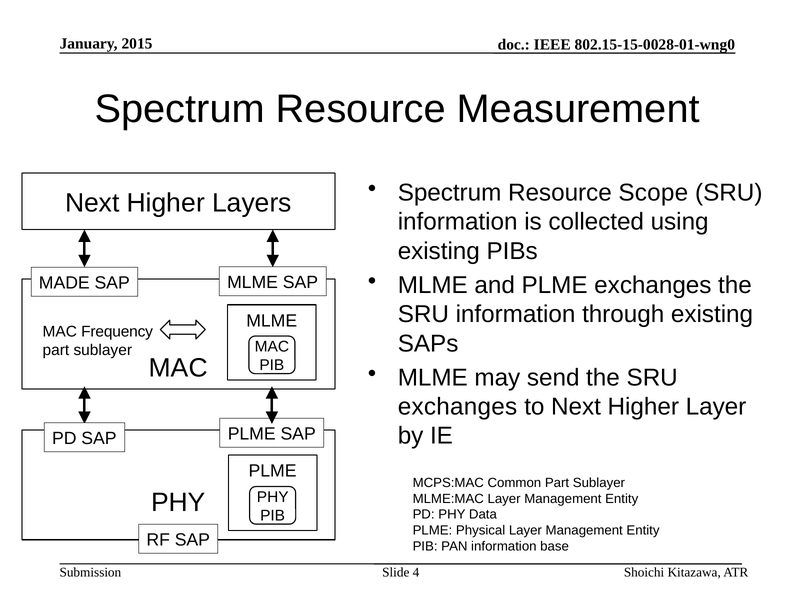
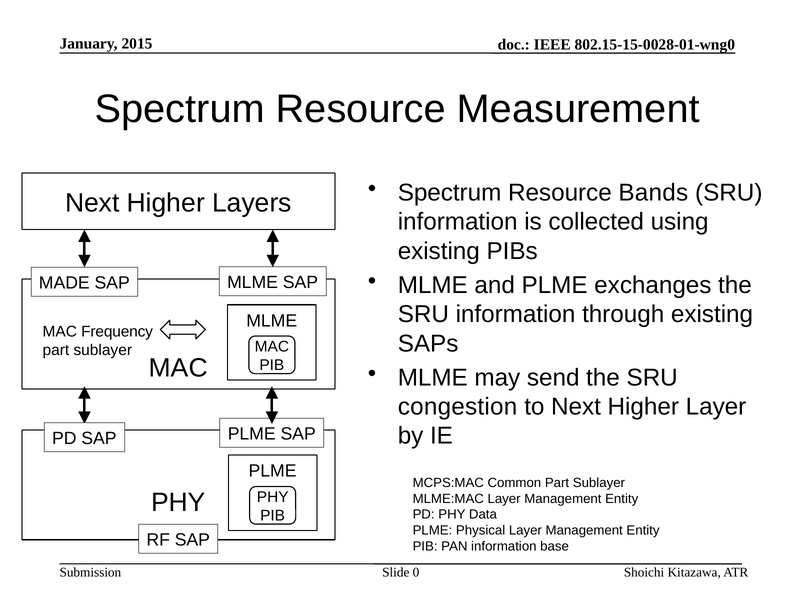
Scope: Scope -> Bands (653, 193)
exchanges: exchanges -> congestion (458, 406)
4: 4 -> 0 (416, 572)
